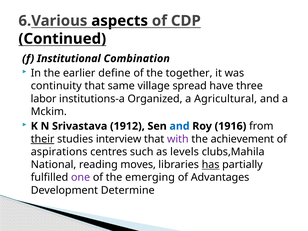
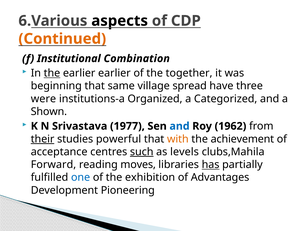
Continued colour: black -> orange (62, 39)
the underline: none -> present (52, 73)
earlier define: define -> earlier (114, 73)
continuity: continuity -> beginning (56, 86)
labor: labor -> were (43, 99)
Agricultural: Agricultural -> Categorized (226, 99)
Mckim: Mckim -> Shown (49, 112)
1912: 1912 -> 1977 (127, 126)
1916: 1916 -> 1962 (230, 126)
interview: interview -> powerful (119, 139)
with colour: purple -> orange (178, 139)
aspirations: aspirations -> acceptance (59, 152)
such underline: none -> present (142, 152)
National: National -> Forward (53, 165)
one colour: purple -> blue (81, 177)
emerging: emerging -> exhibition (150, 177)
Determine: Determine -> Pioneering (128, 190)
